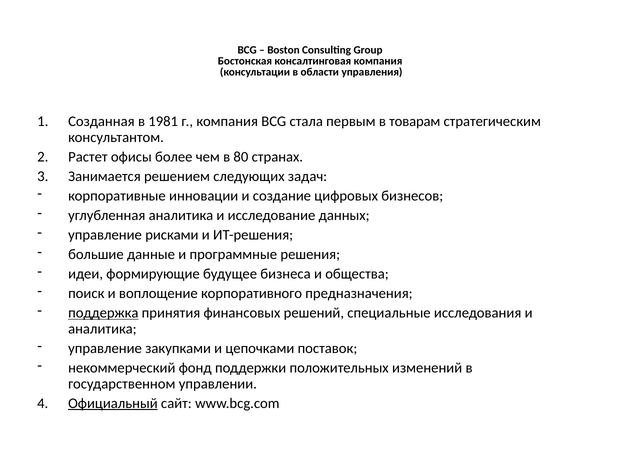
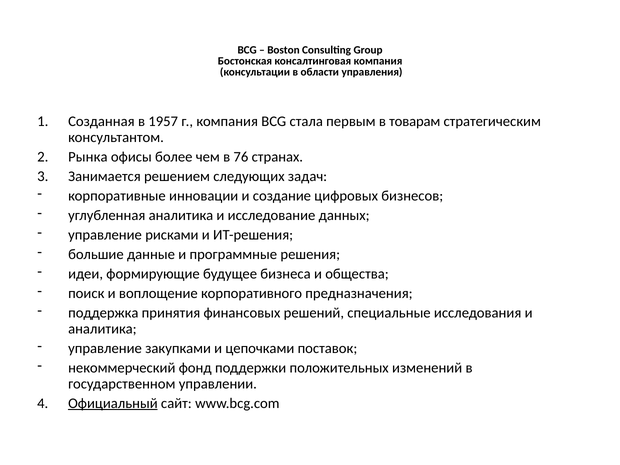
1981: 1981 -> 1957 (163, 121)
Растет: Растет -> Рынка (88, 157)
80: 80 -> 76 (241, 157)
поддержка underline: present -> none (103, 313)
